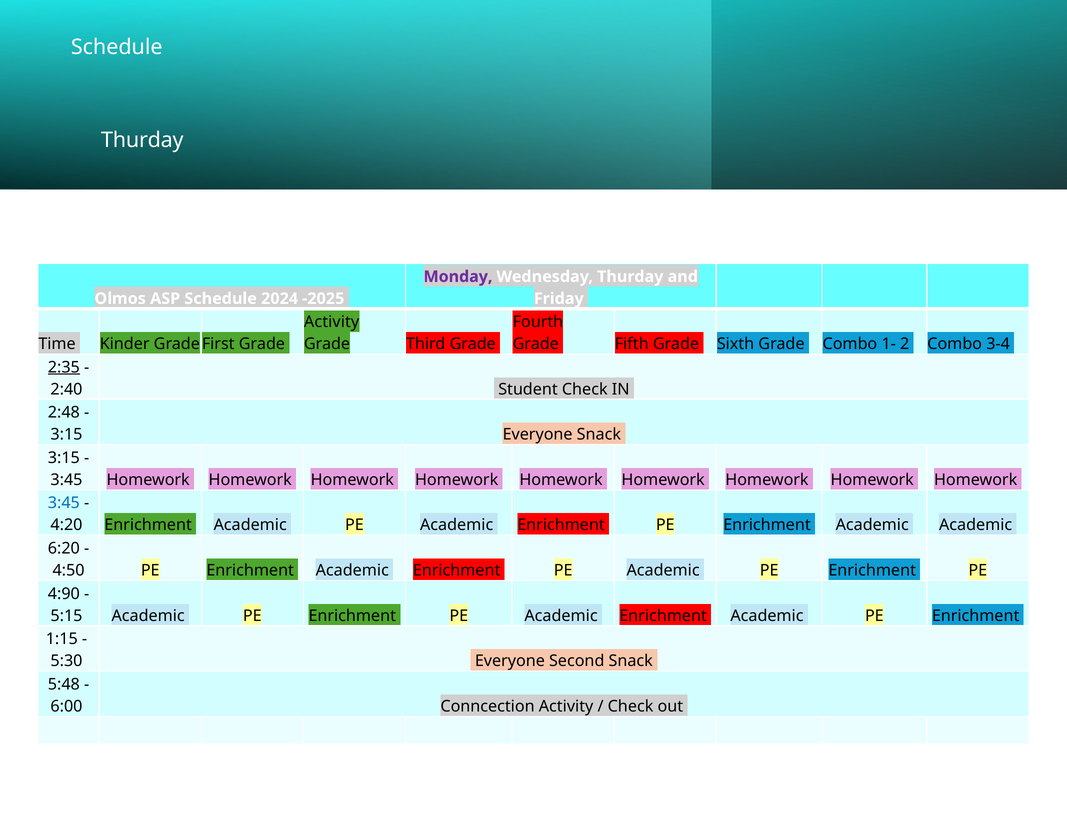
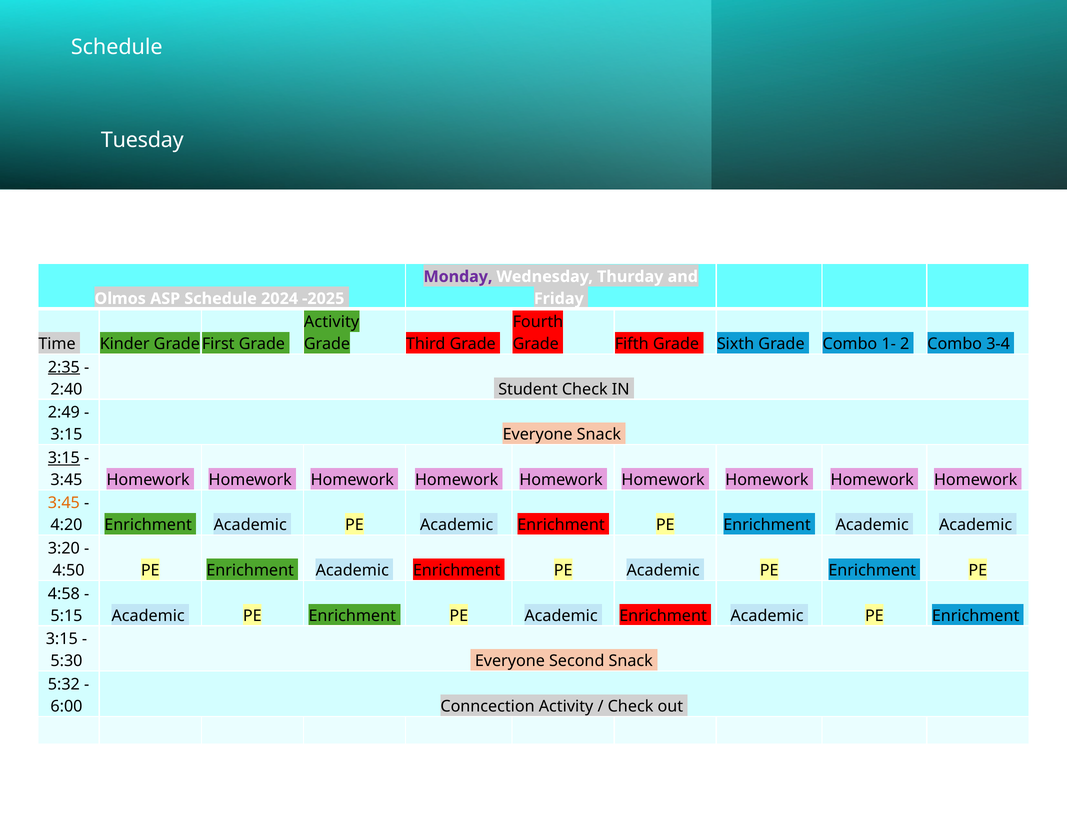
Thurday: Thurday -> Tuesday (142, 140)
2:48: 2:48 -> 2:49 (64, 413)
3:15 underline: none -> present (64, 458)
3:45 colour: blue -> orange (64, 503)
6:20: 6:20 -> 3:20 (64, 549)
4:90: 4:90 -> 4:58 (64, 594)
1:15: 1:15 -> 3:15 (62, 639)
5:48: 5:48 -> 5:32 (64, 685)
